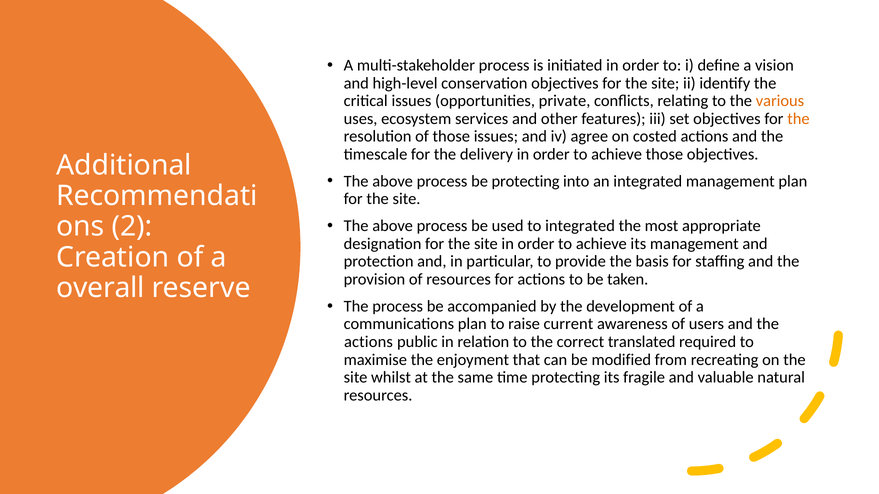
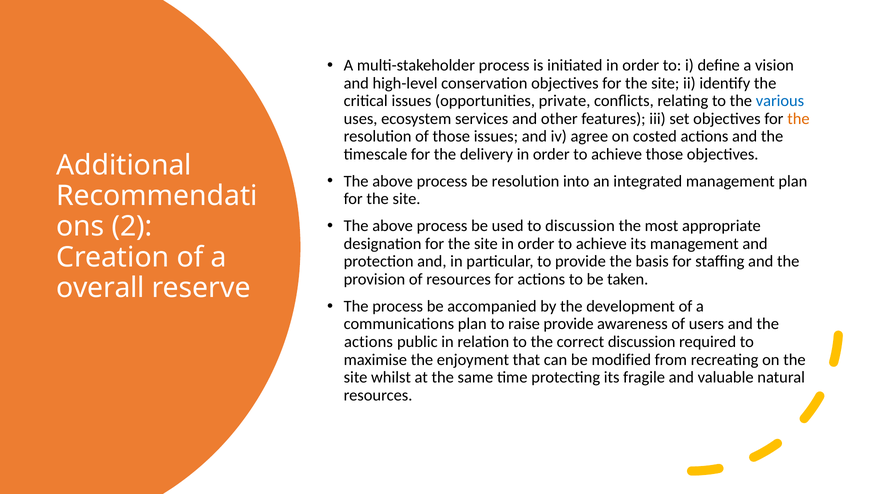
various colour: orange -> blue (780, 101)
be protecting: protecting -> resolution (526, 181)
to integrated: integrated -> discussion (580, 226)
raise current: current -> provide (569, 324)
correct translated: translated -> discussion (642, 342)
